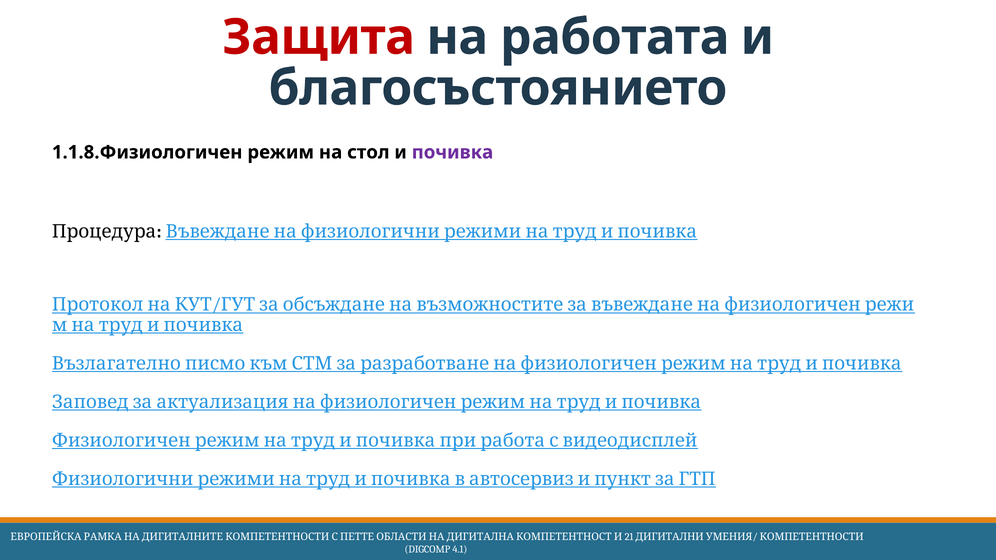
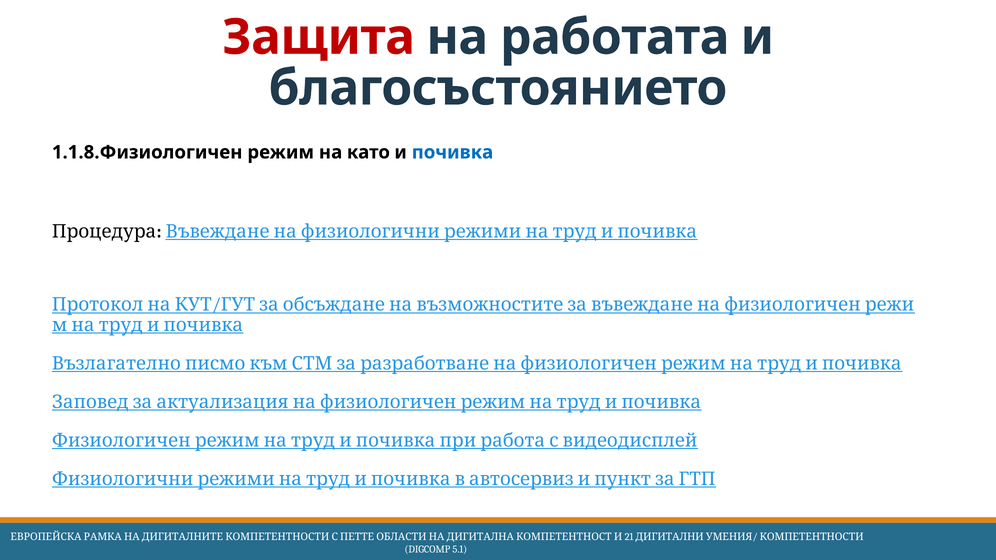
стол: стол -> като (368, 152)
почивка colour: purple -> blue (452, 152)
4.1: 4.1 -> 5.1 (460, 550)
